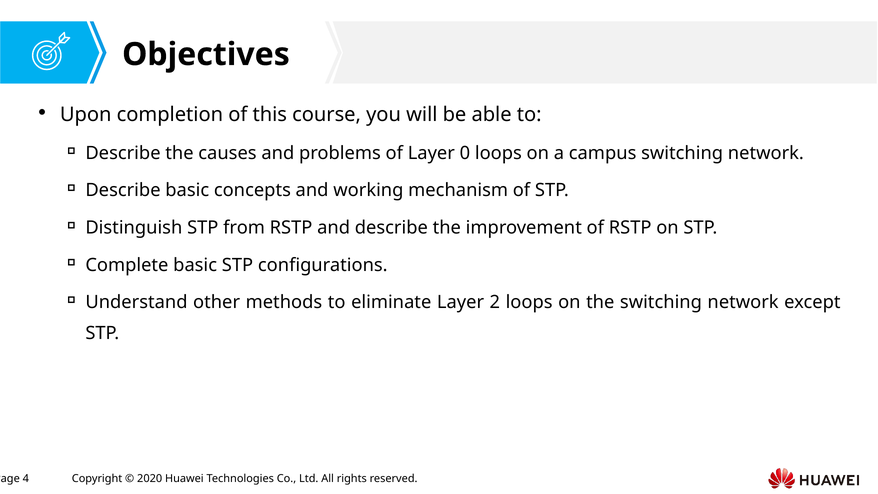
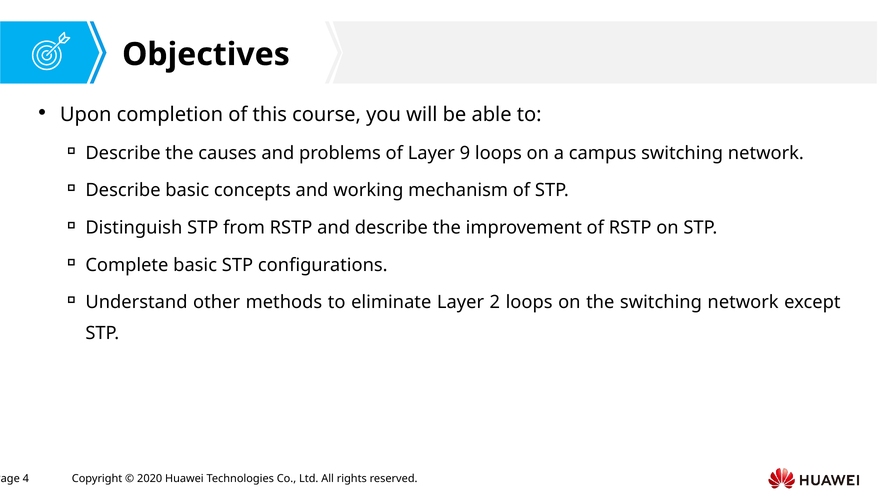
0: 0 -> 9 (465, 153)
